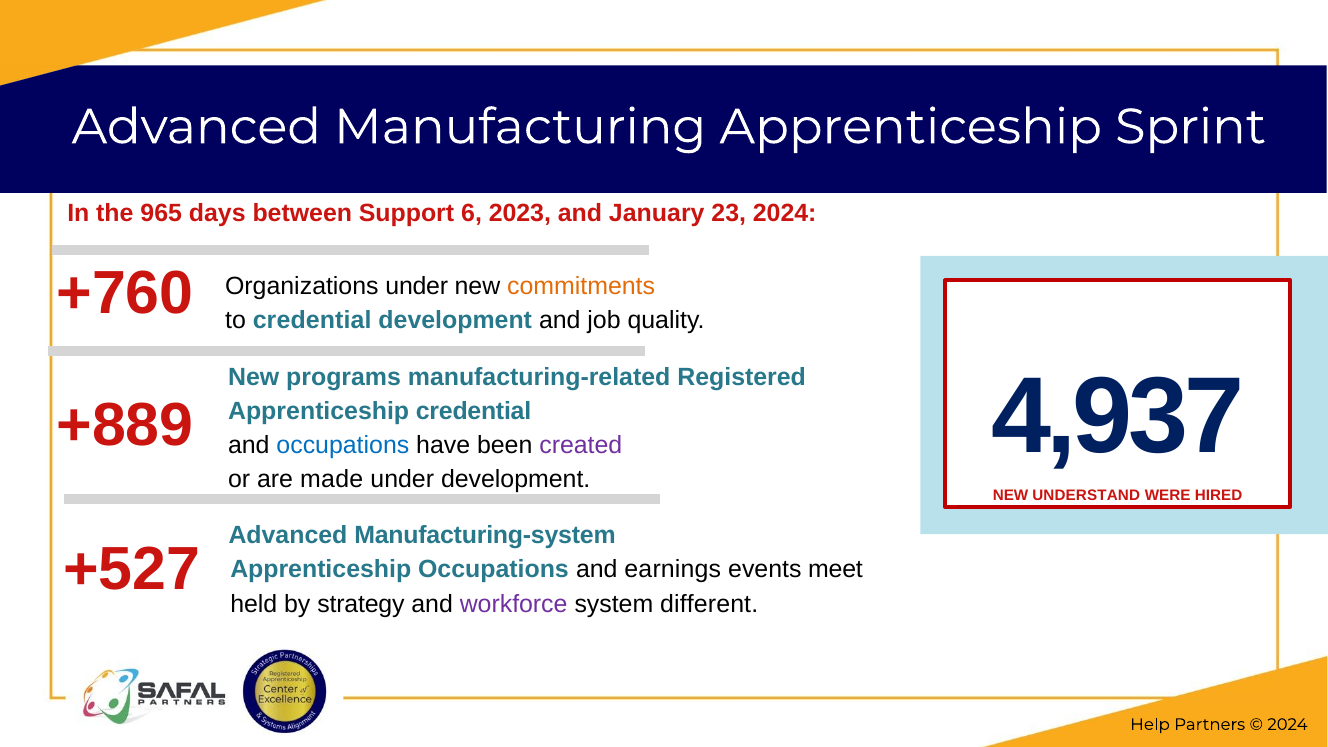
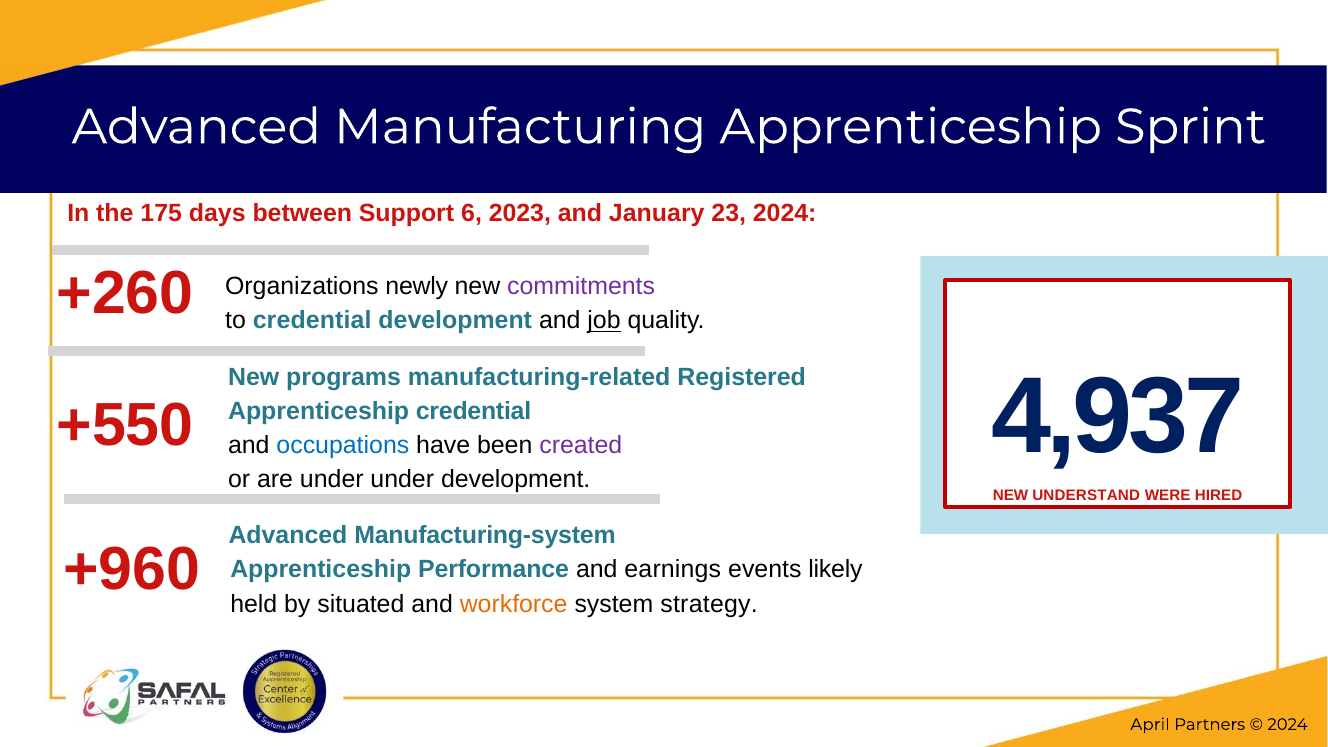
965: 965 -> 175 (161, 213)
+760: +760 -> +260 (125, 293)
Organizations under: under -> newly (417, 287)
commitments colour: orange -> purple (581, 287)
job underline: none -> present (604, 321)
+889: +889 -> +550 (125, 425)
are made: made -> under (332, 479)
+527: +527 -> +960 (132, 570)
Apprenticeship Occupations: Occupations -> Performance (494, 570)
meet: meet -> likely (835, 570)
strategy: strategy -> situated (361, 604)
workforce colour: purple -> orange (514, 604)
different: different -> strategy (709, 604)
Help: Help -> April (1150, 724)
